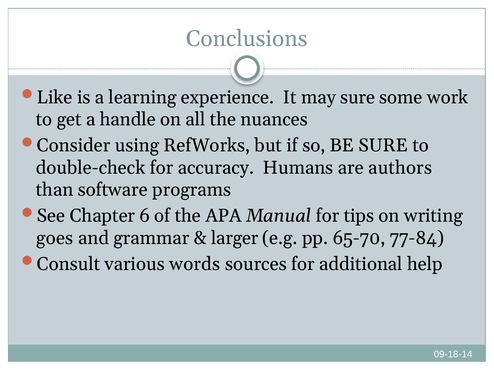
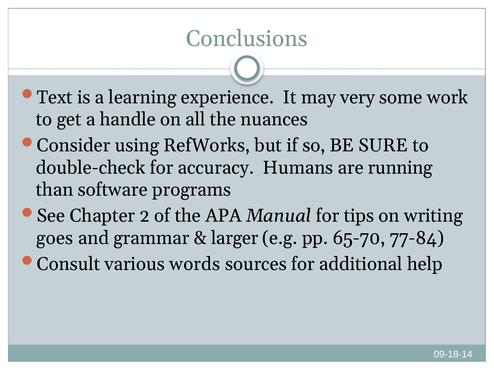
Like: Like -> Text (55, 97)
may sure: sure -> very (358, 97)
authors: authors -> running (400, 168)
6: 6 -> 2 (145, 216)
